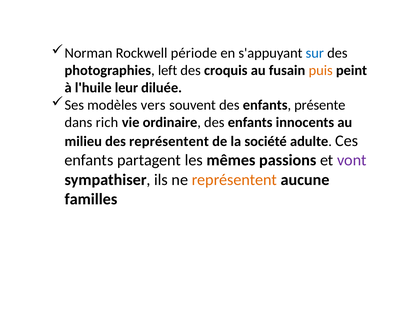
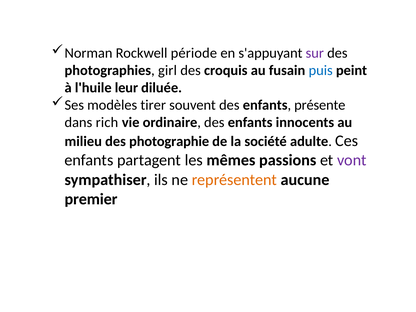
sur colour: blue -> purple (315, 53)
left: left -> girl (167, 70)
puis colour: orange -> blue (321, 70)
vers: vers -> tirer (153, 105)
des représentent: représentent -> photographie (169, 141)
familles: familles -> premier (91, 199)
